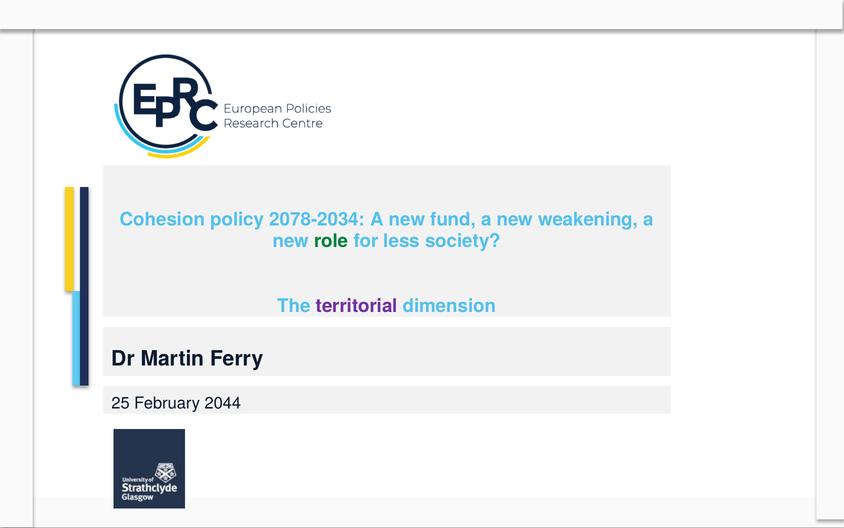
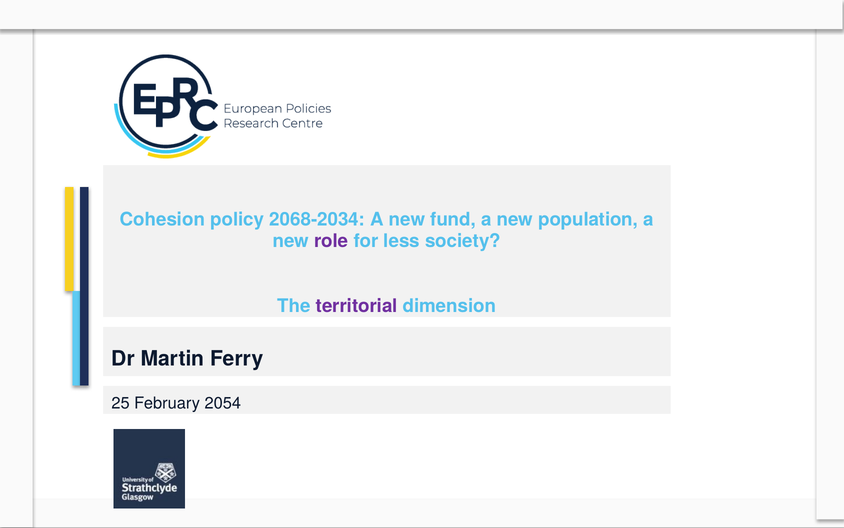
2078-2034: 2078-2034 -> 2068-2034 (317, 219)
weakening: weakening -> population (588, 219)
role colour: green -> purple (331, 241)
2044: 2044 -> 2054 (223, 403)
